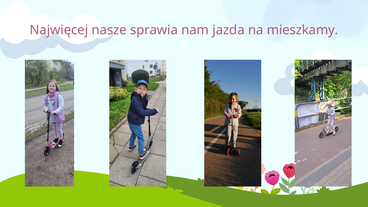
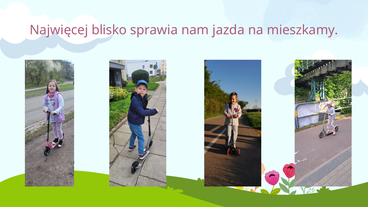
nasze: nasze -> blisko (109, 30)
